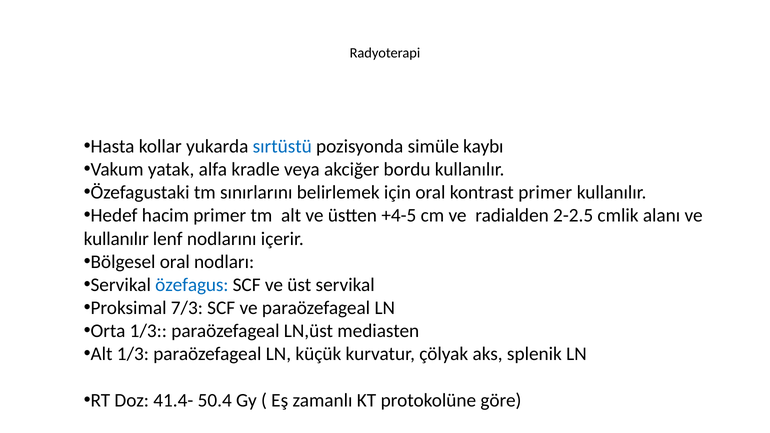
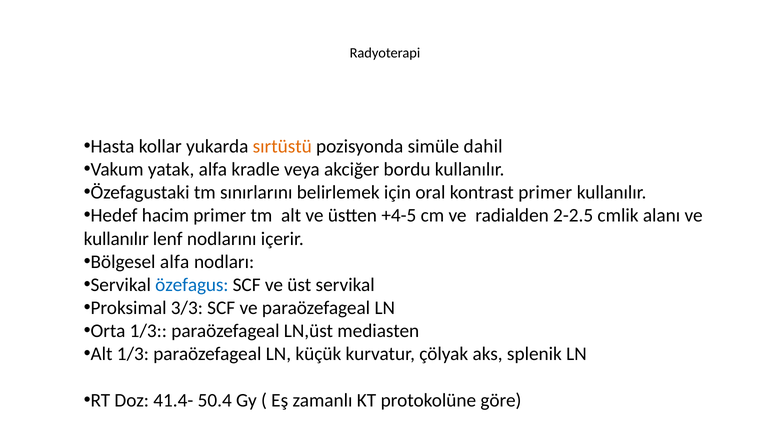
sırtüstü colour: blue -> orange (282, 146)
kaybı: kaybı -> dahil (483, 146)
Bölgesel oral: oral -> alfa (175, 262)
7/3: 7/3 -> 3/3 (187, 308)
